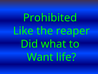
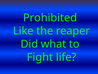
Want: Want -> Fight (40, 57)
